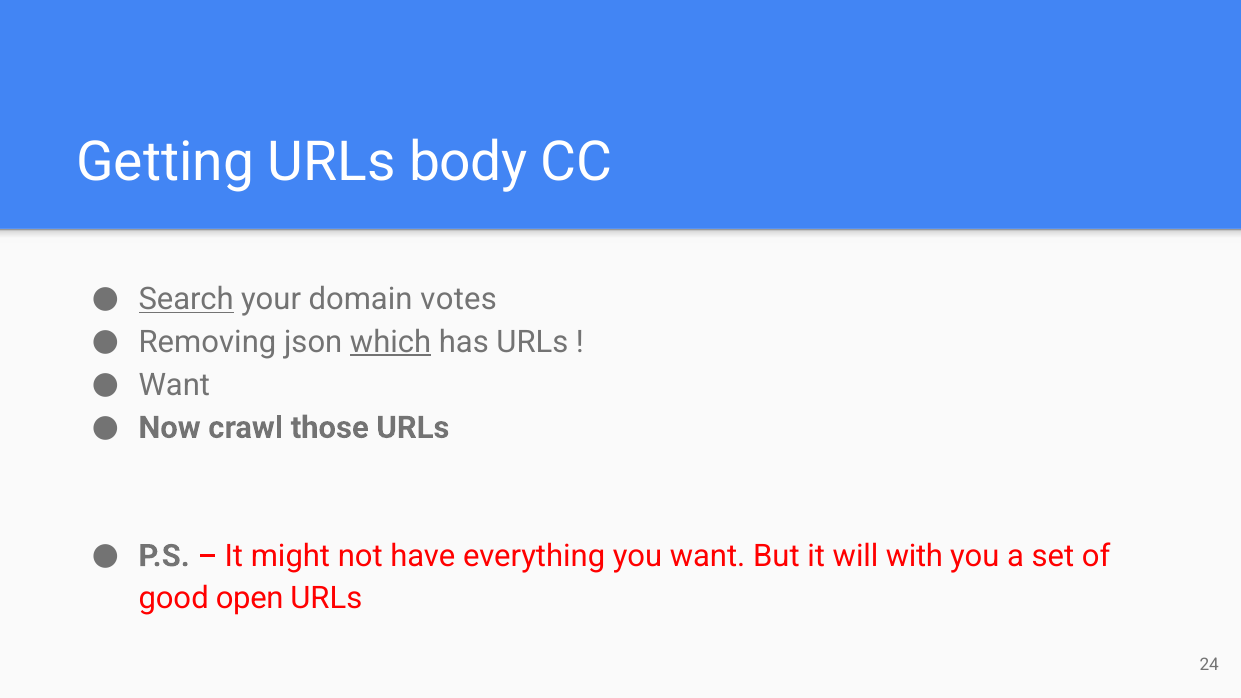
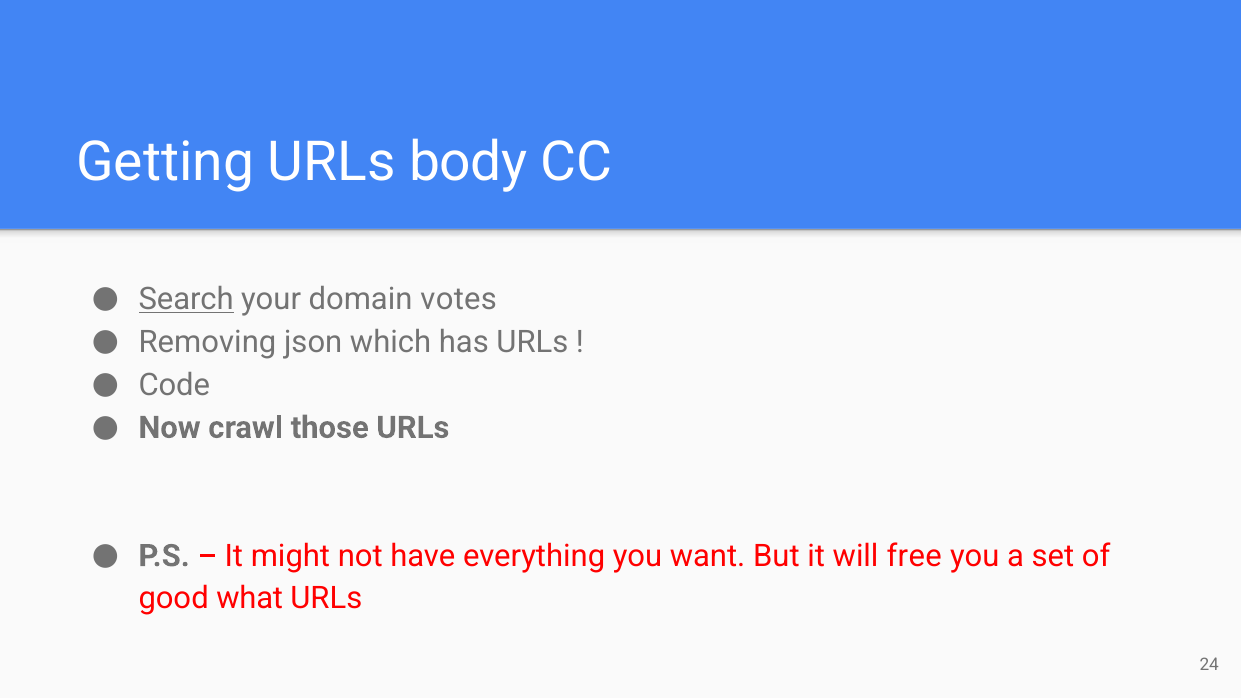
which underline: present -> none (391, 342)
Want: Want -> Code (174, 385)
with: with -> free (914, 556)
open: open -> what (250, 599)
